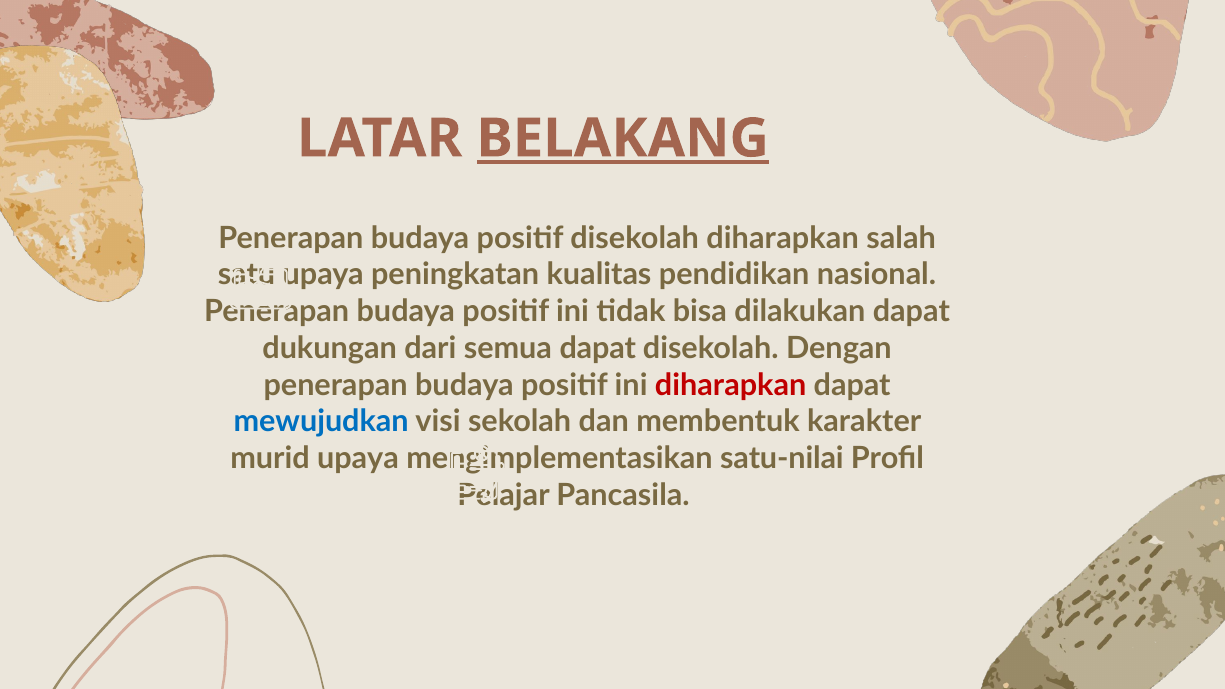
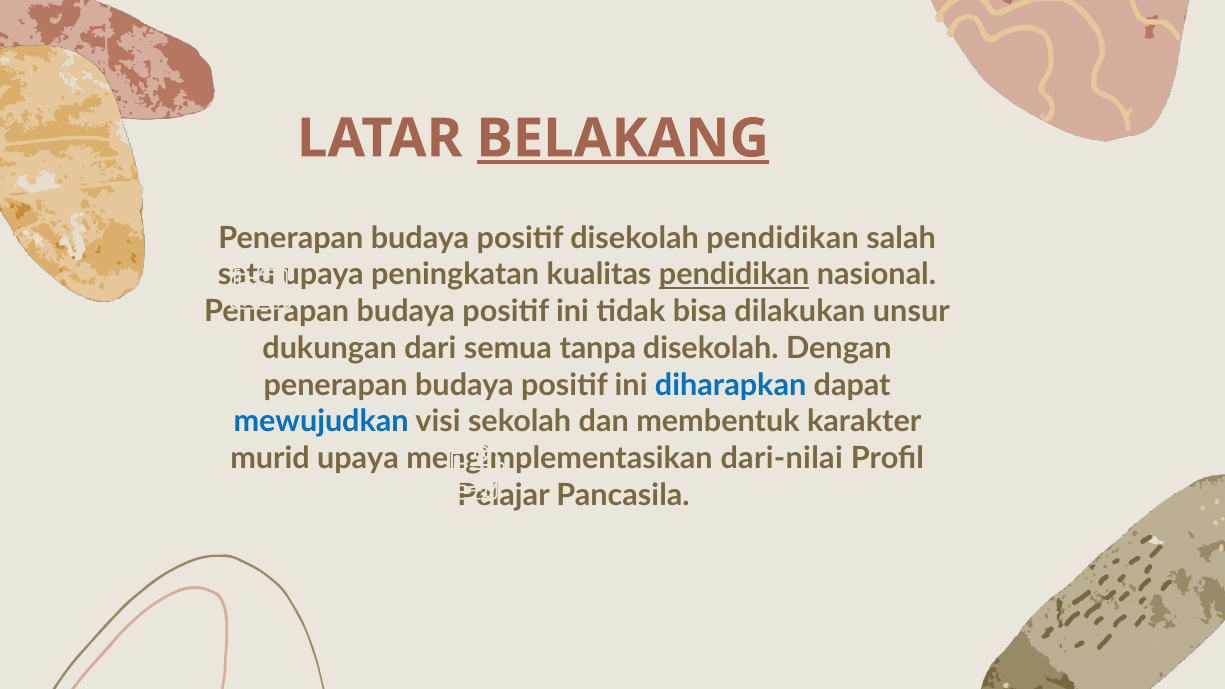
disekolah diharapkan: diharapkan -> pendidikan (783, 238)
pendidikan underline: none -> present (734, 275)
dilakukan dapat: dapat -> unsur (911, 311)
semua dapat: dapat -> tanpa (598, 348)
diharapkan colour: red -> blue (731, 385)
satu-nilai: satu-nilai -> dari-nilai (782, 458)
